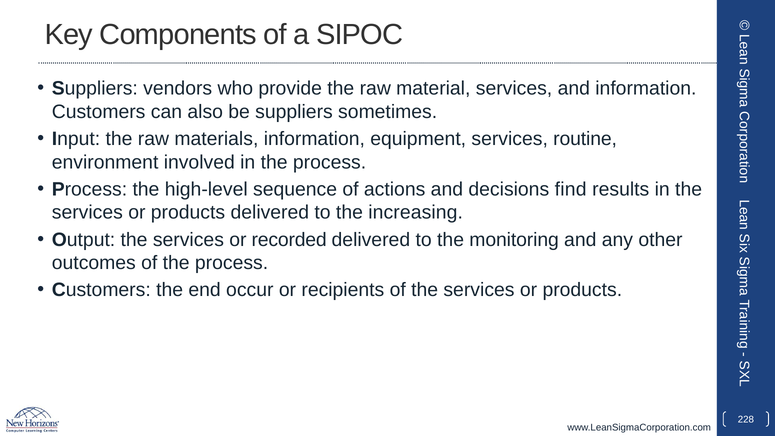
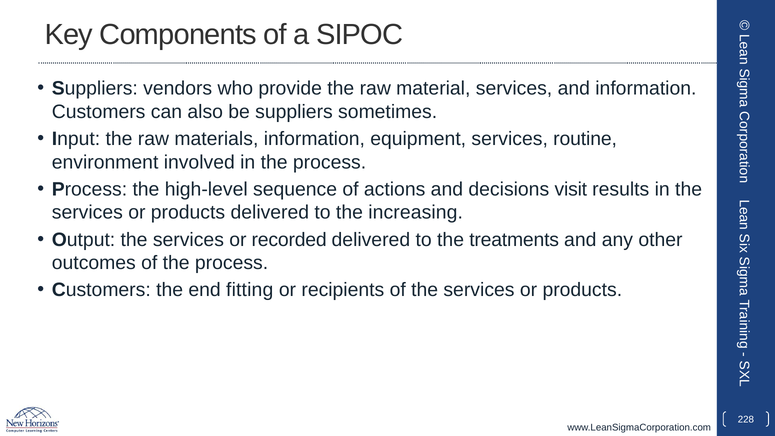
find: find -> visit (571, 189)
monitoring: monitoring -> treatments (514, 240)
occur: occur -> fitting (250, 290)
